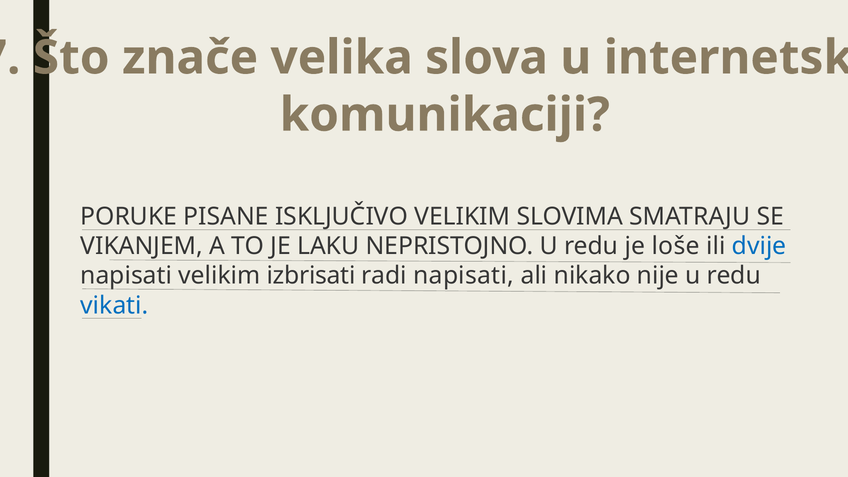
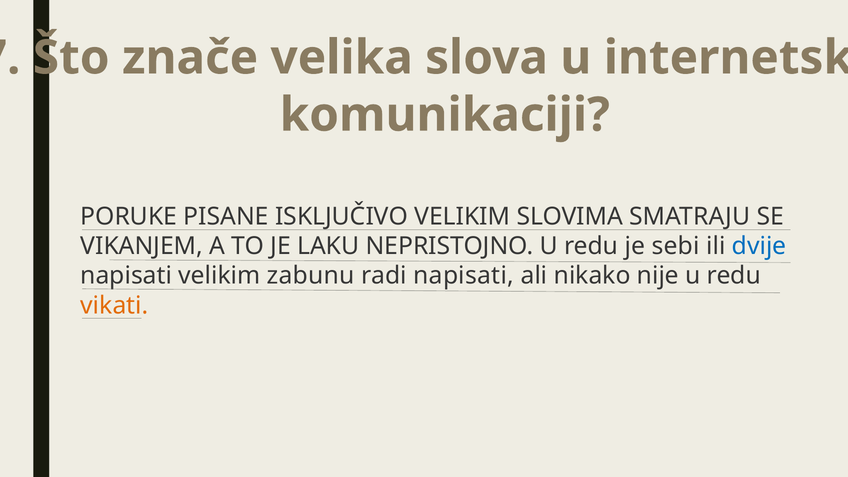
loše: loše -> sebi (676, 246)
izbrisati: izbrisati -> zabunu (311, 276)
vikati colour: blue -> orange (114, 306)
